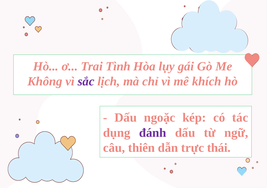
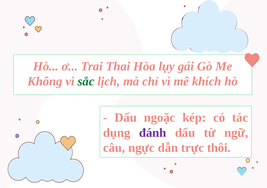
Tình: Tình -> Thai (118, 66)
sắc colour: purple -> green (86, 82)
thiên: thiên -> ngực (141, 148)
thái: thái -> thôi (219, 148)
